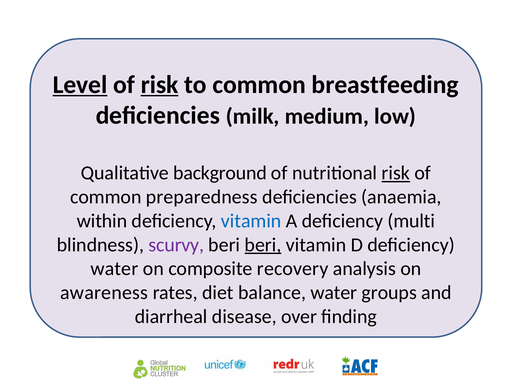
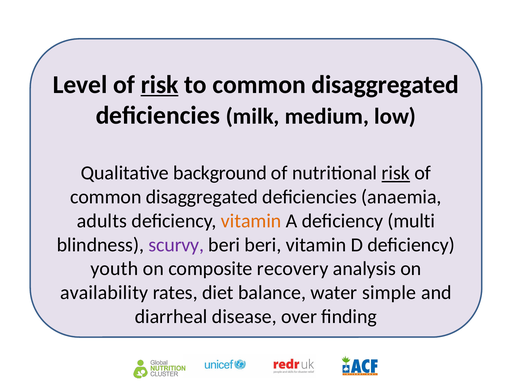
Level underline: present -> none (80, 85)
to common breastfeeding: breastfeeding -> disaggregated (385, 85)
preparedness: preparedness -> disaggregated (202, 197)
within: within -> adults (102, 221)
vitamin colour: blue -> orange (251, 221)
beri underline: present -> none (263, 245)
water: water -> youth (114, 269)
awareness: awareness -> availability (104, 293)
groups: groups -> simple (389, 293)
